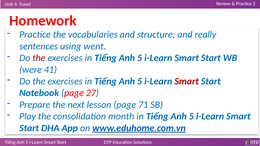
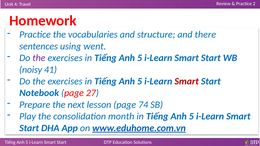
really: really -> there (205, 35)
the colour: red -> purple (39, 58)
were: were -> noisy (31, 70)
71: 71 -> 74 (143, 105)
